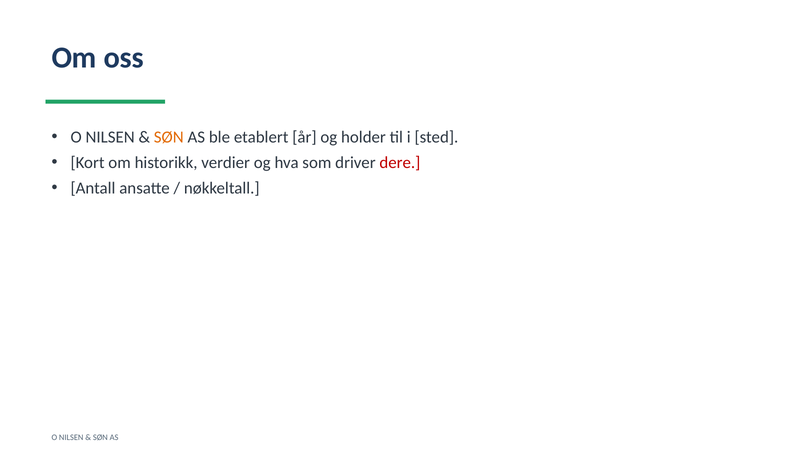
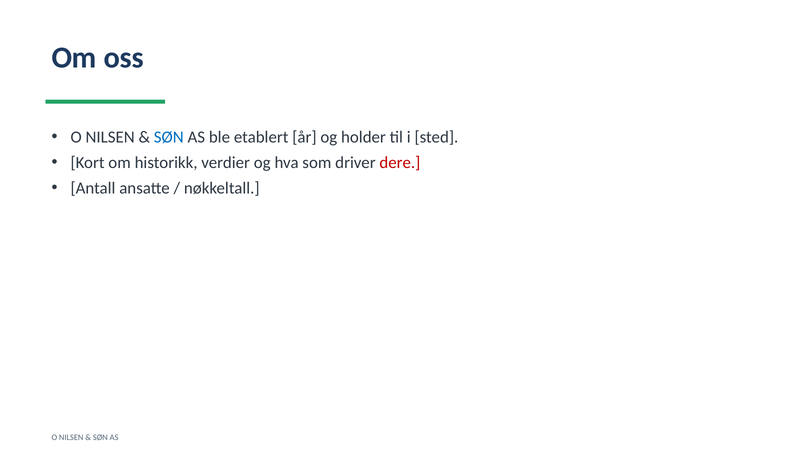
SØN colour: orange -> blue (169, 137)
